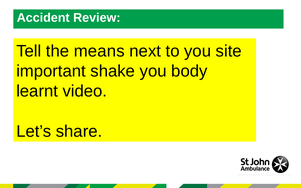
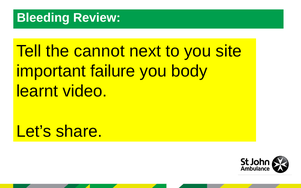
Accident: Accident -> Bleeding (43, 18)
means: means -> cannot (99, 51)
shake: shake -> failure (113, 71)
